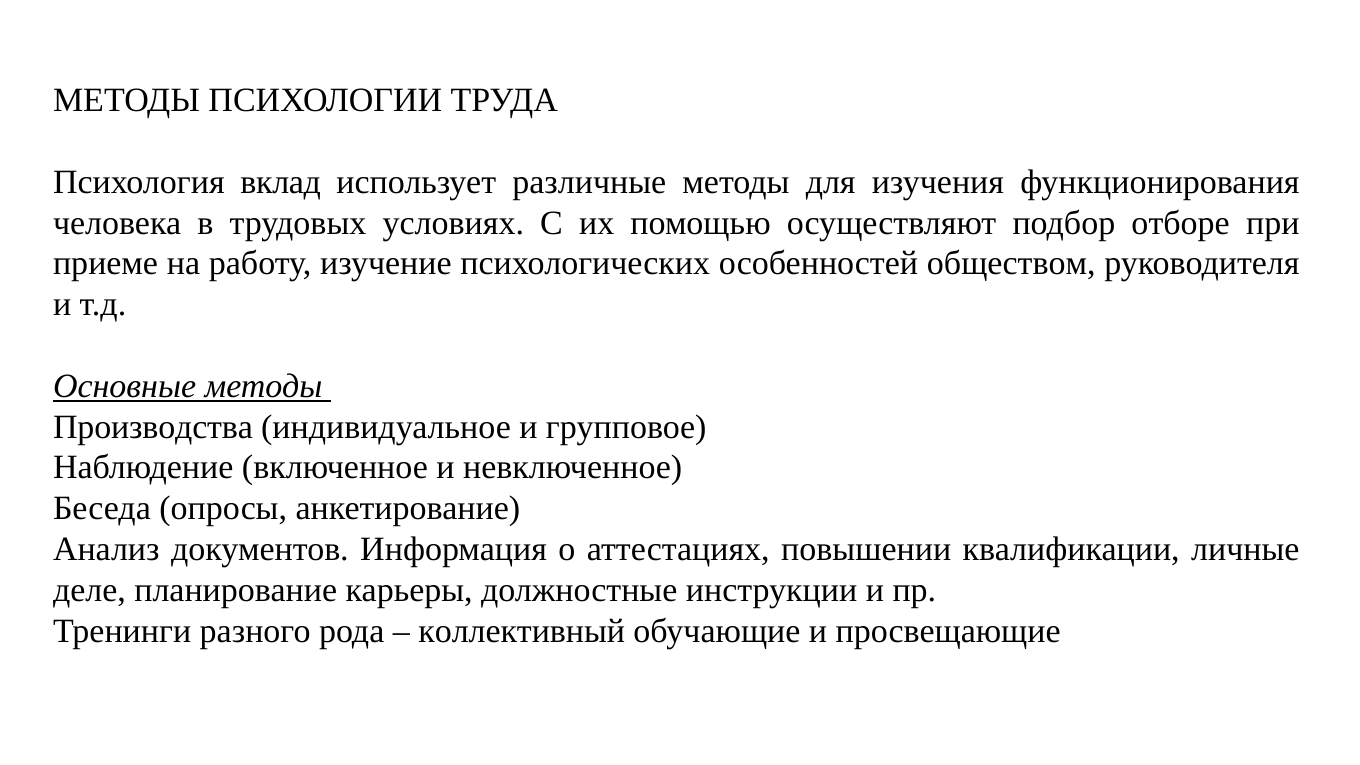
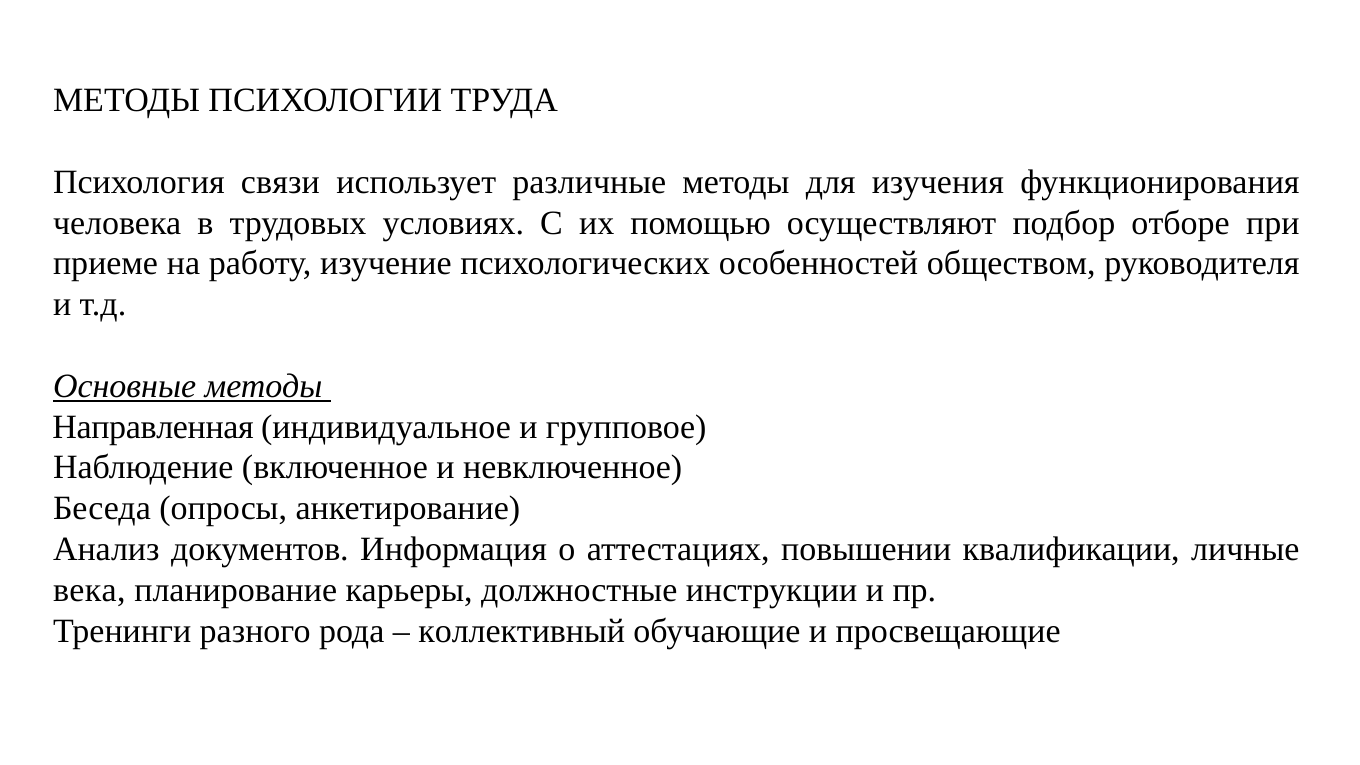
вклад: вклад -> связи (280, 182)
Производства: Производства -> Направленная (153, 427)
деле: деле -> века (89, 590)
